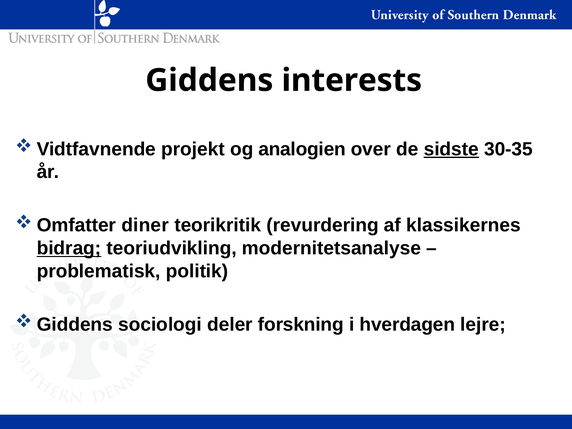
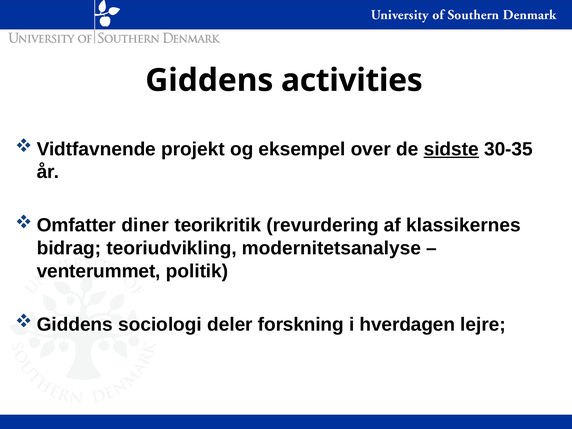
interests: interests -> activities (352, 80)
analogien: analogien -> eksempel (302, 149)
bidrag underline: present -> none (69, 248)
problematisk: problematisk -> venterummet (99, 271)
